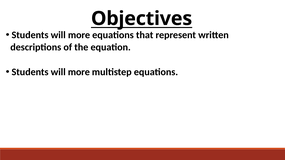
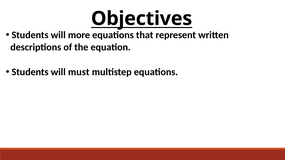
more: more -> must (79, 72)
